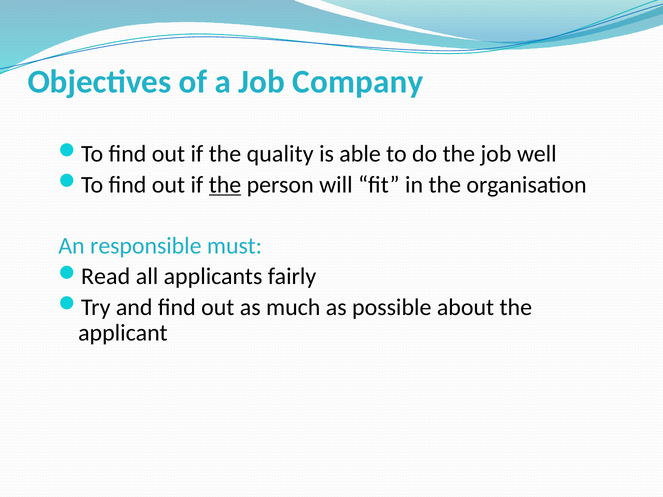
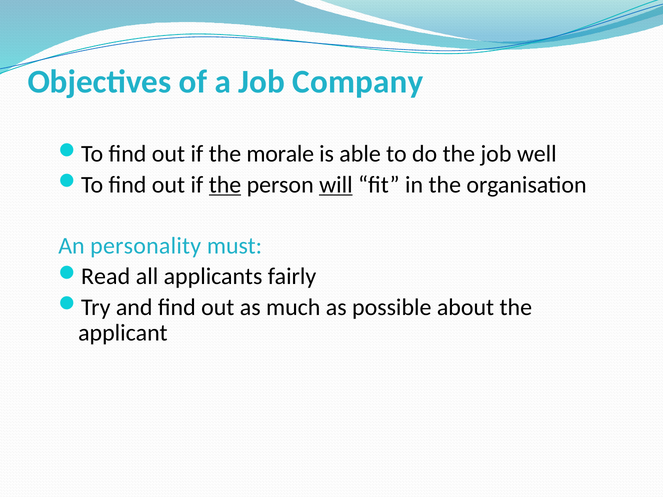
quality: quality -> morale (280, 154)
will underline: none -> present (336, 185)
responsible: responsible -> personality (146, 246)
